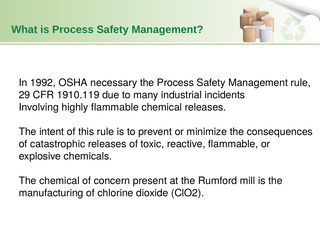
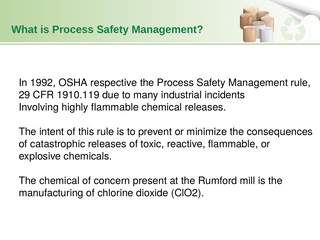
necessary: necessary -> respective (114, 83)
